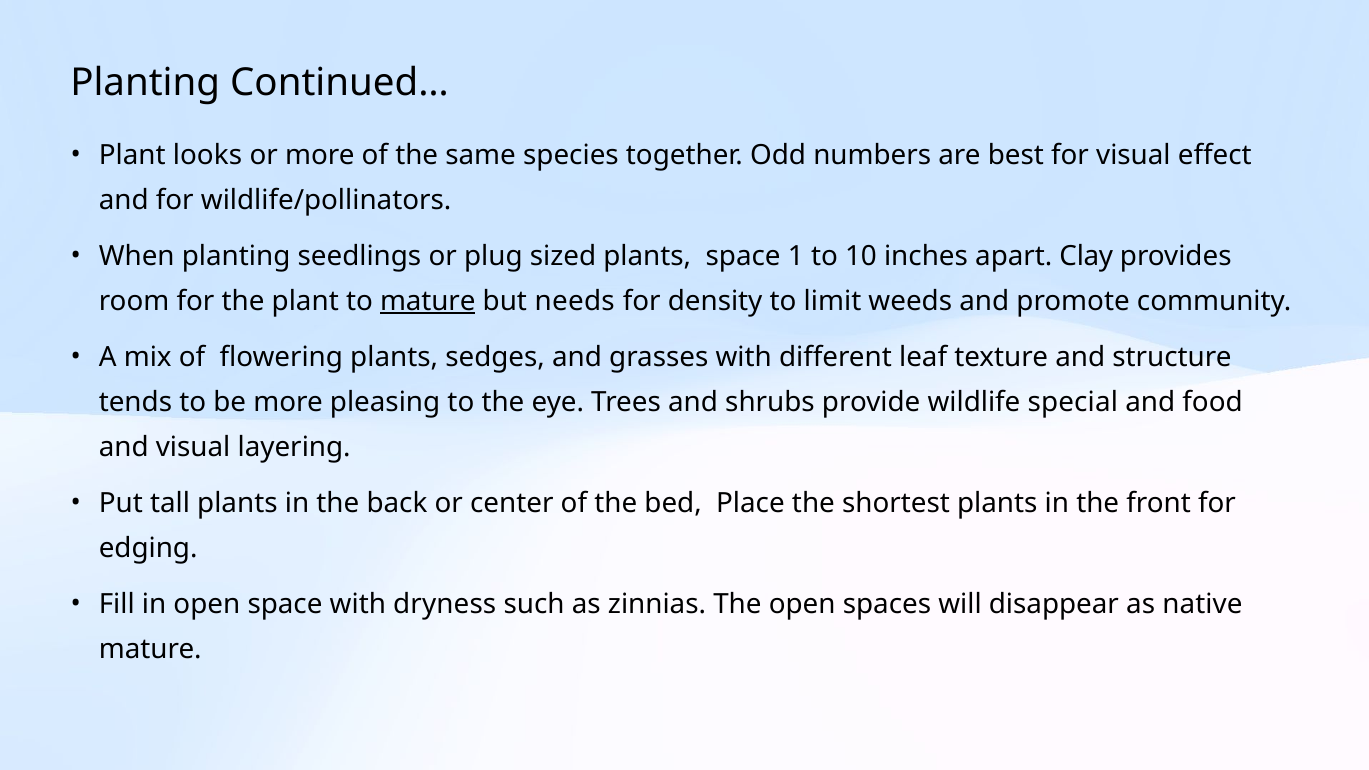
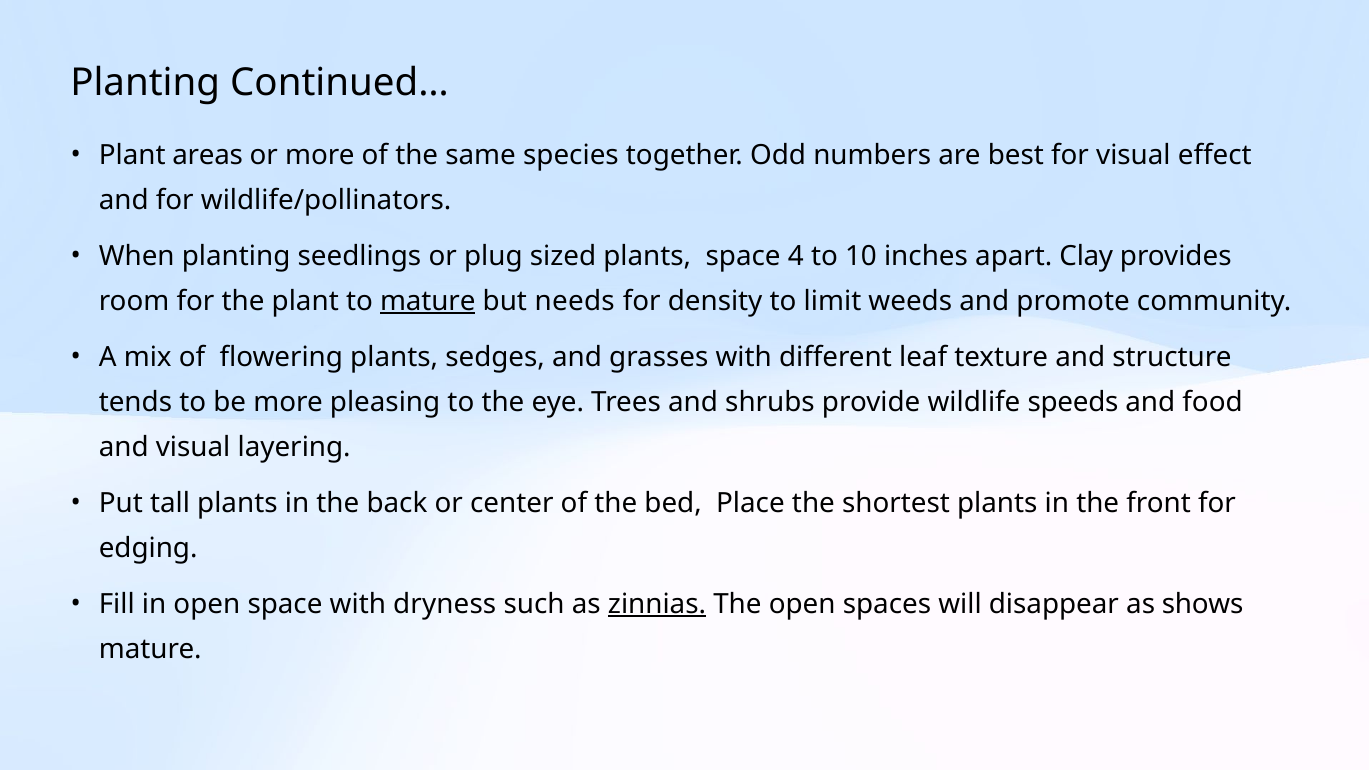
looks: looks -> areas (208, 155)
1: 1 -> 4 (796, 256)
special: special -> speeds (1073, 402)
zinnias underline: none -> present (657, 604)
native: native -> shows (1203, 604)
